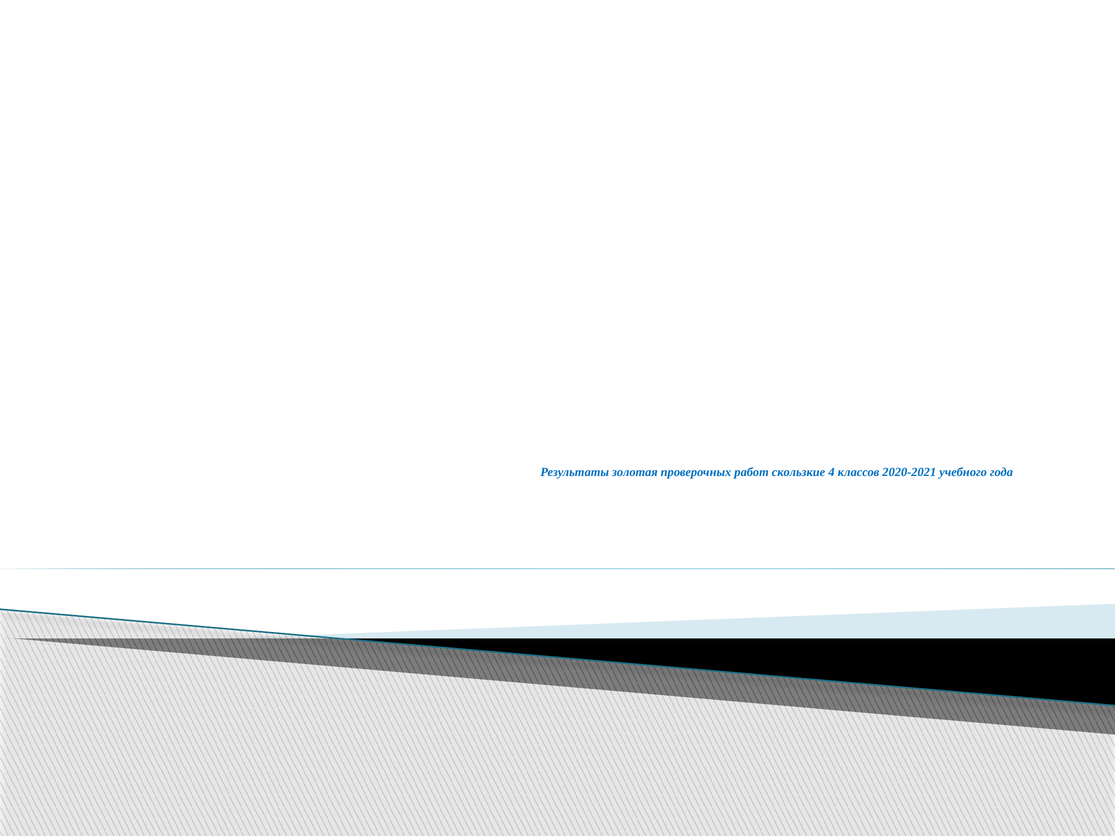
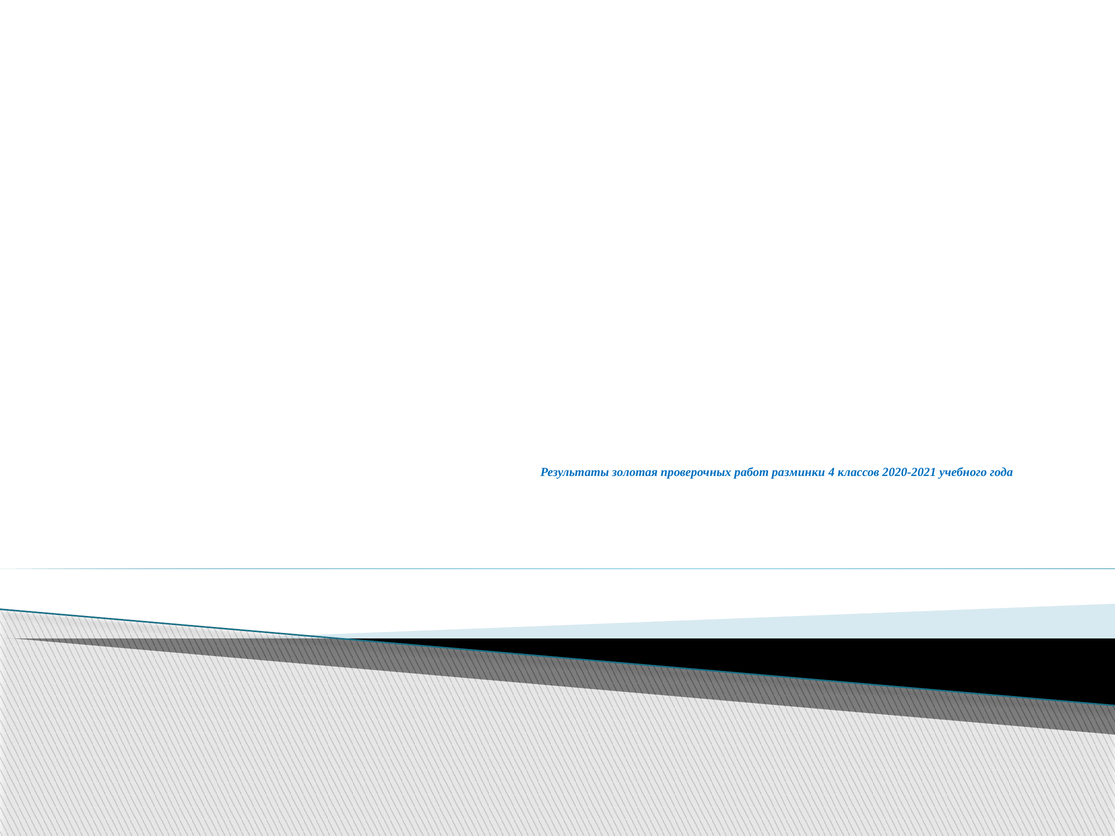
скользкие: скользкие -> разминки (798, 472)
